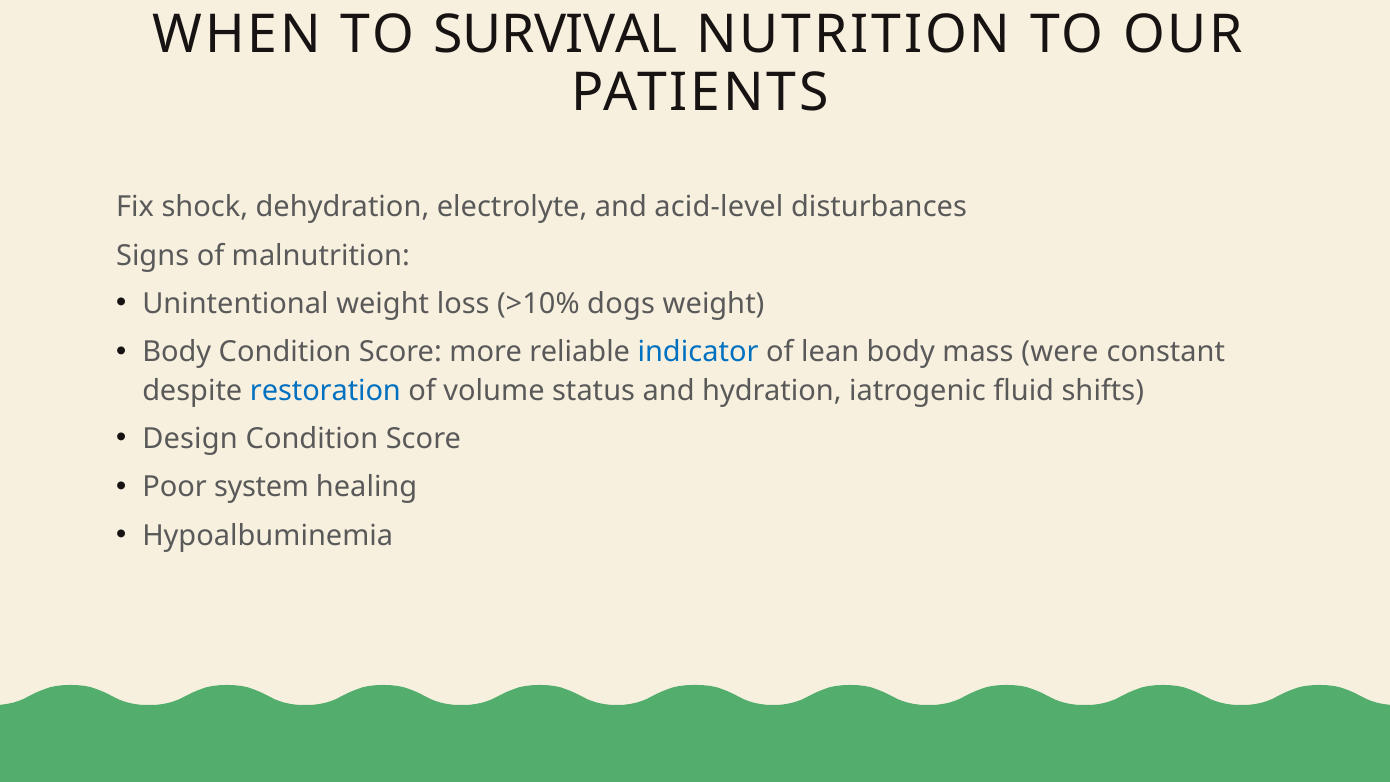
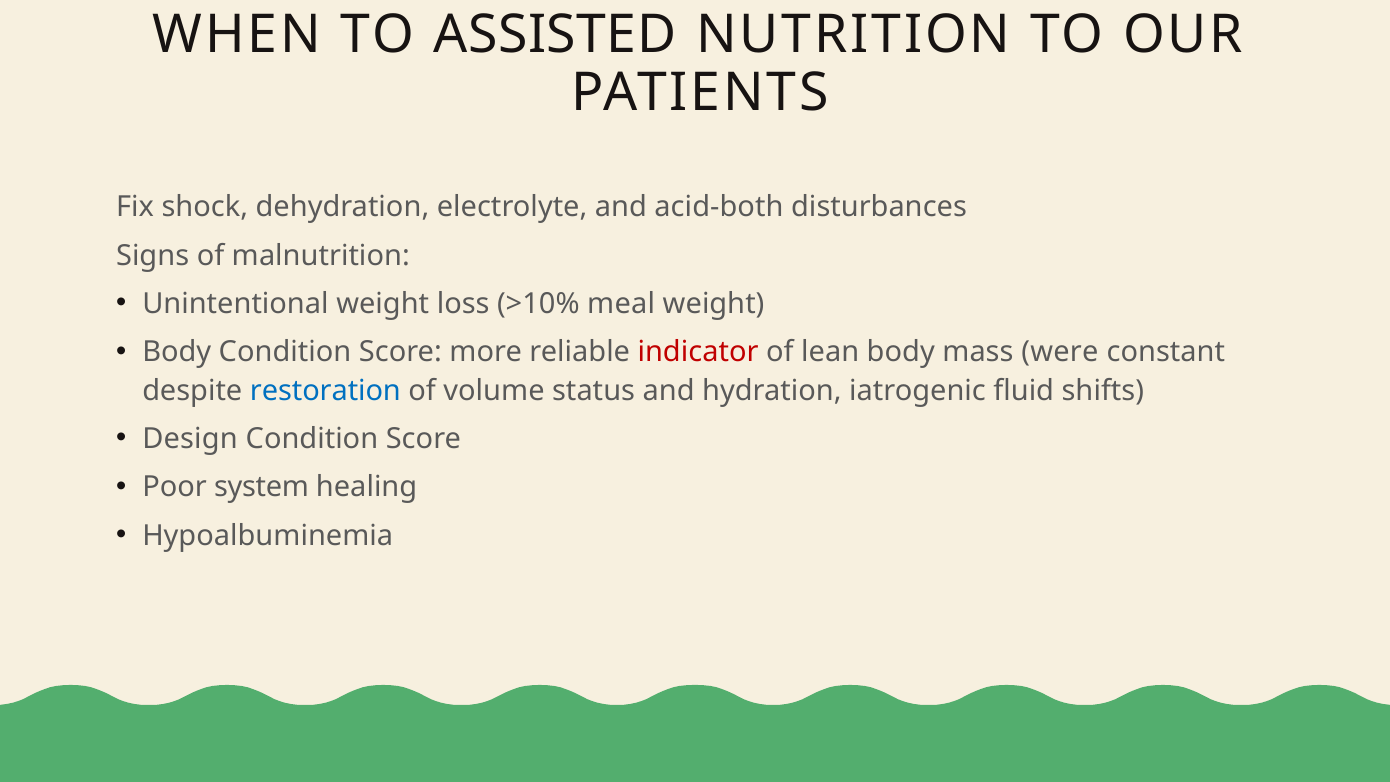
SURVIVAL: SURVIVAL -> ASSISTED (555, 35)
acid-level: acid-level -> acid-both (719, 207)
dogs: dogs -> meal (621, 304)
indicator colour: blue -> red (698, 352)
